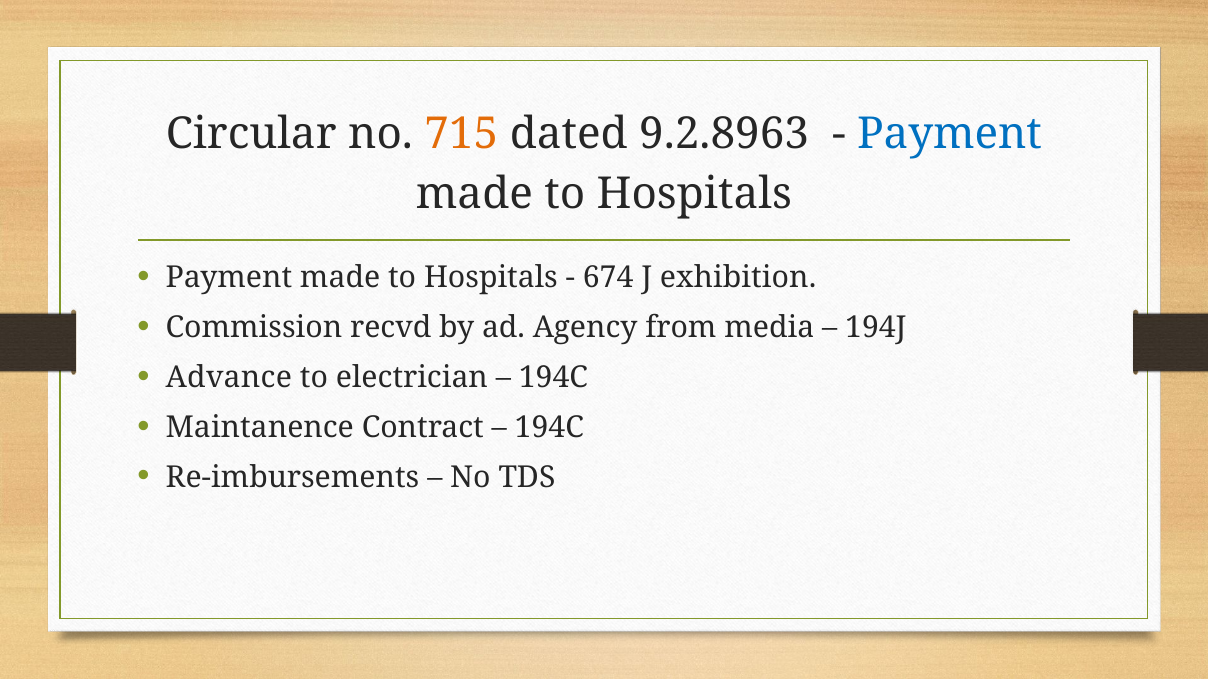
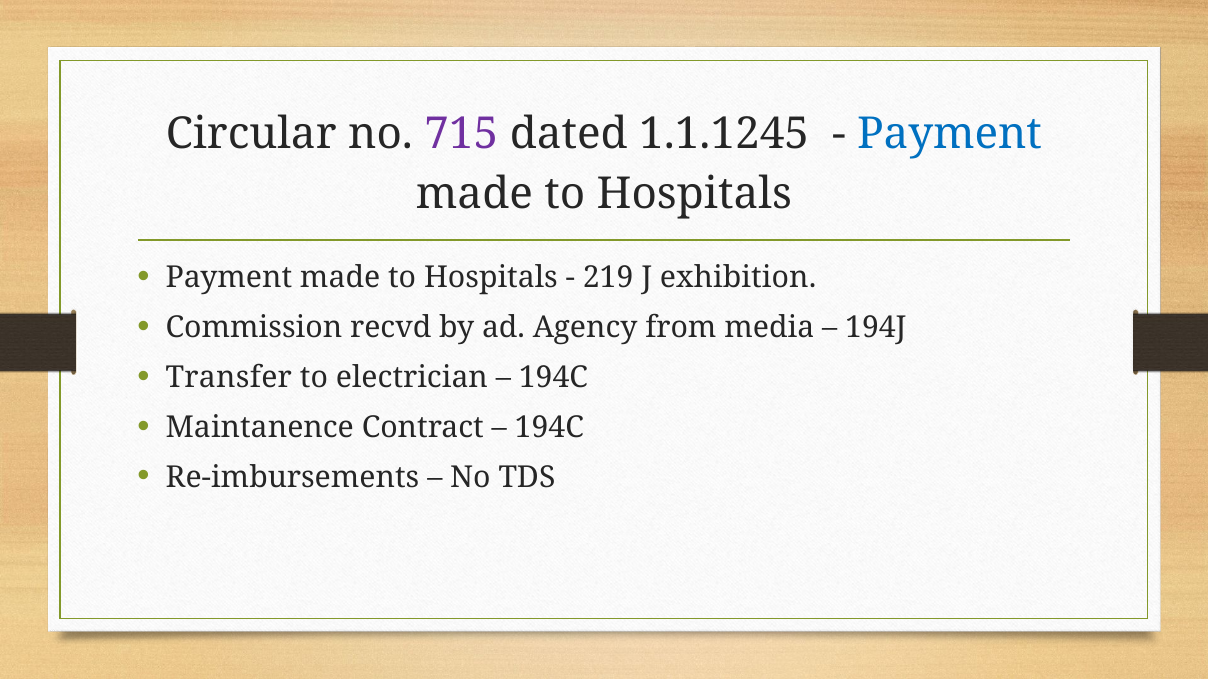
715 colour: orange -> purple (461, 134)
9.2.8963: 9.2.8963 -> 1.1.1245 (724, 134)
674: 674 -> 219 (608, 278)
Advance: Advance -> Transfer (229, 378)
